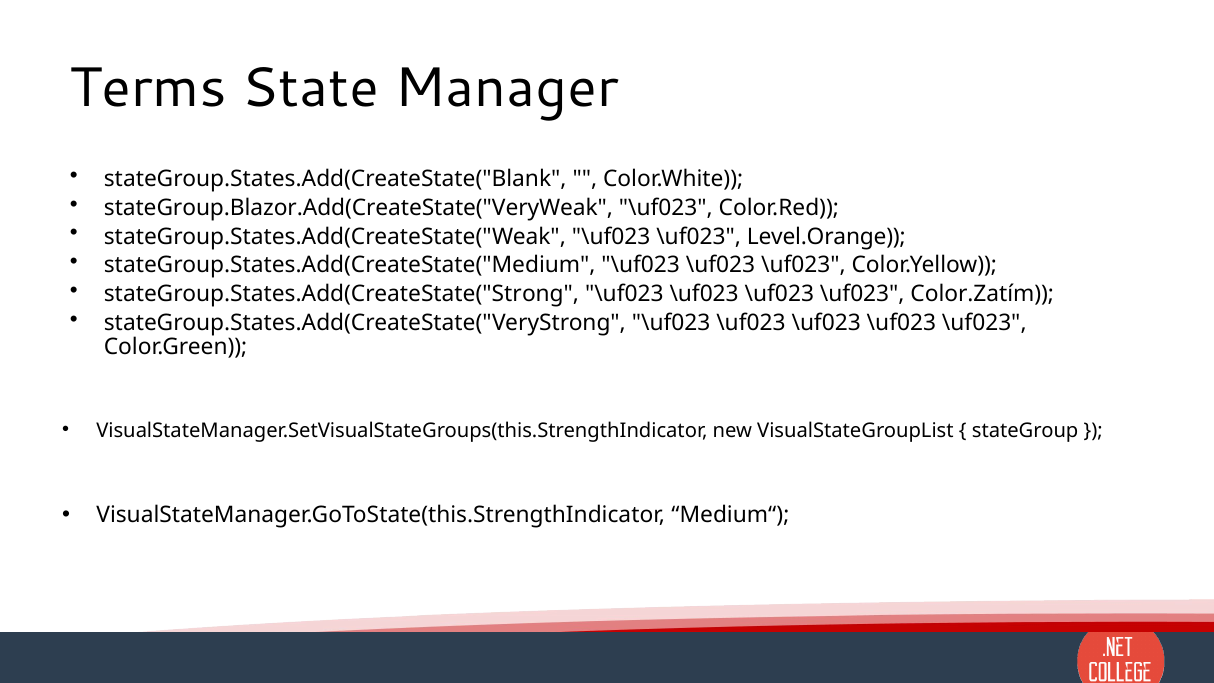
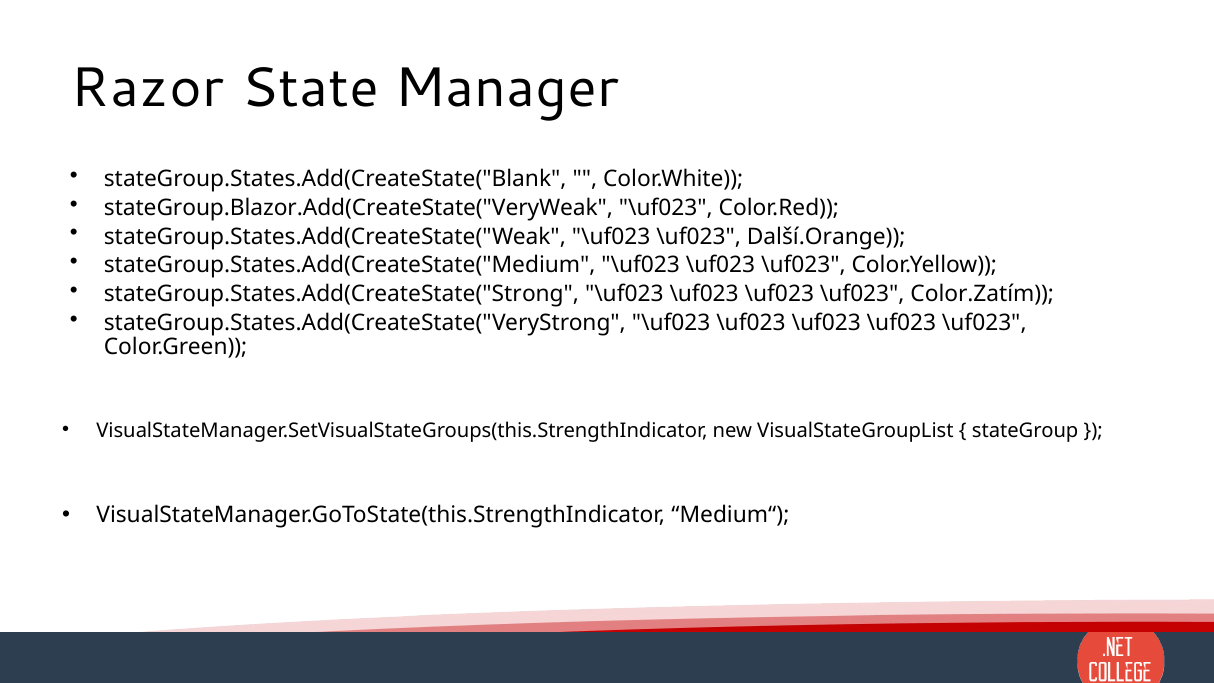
Terms: Terms -> Razor (148, 88)
Level.Orange: Level.Orange -> Další.Orange (826, 236)
